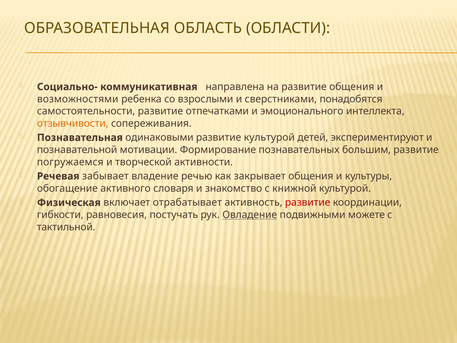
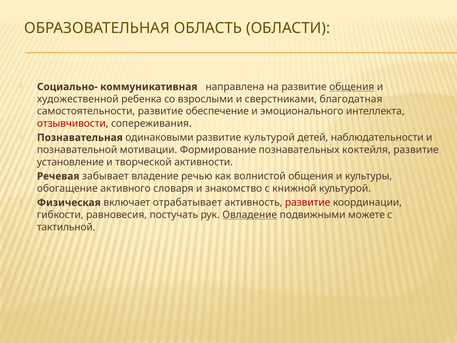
общения underline: none -> present (352, 87)
возможностями: возможностями -> художественной (78, 99)
понадобятся: понадобятся -> благодатная (351, 99)
отпечатками: отпечатками -> обеспечение (217, 111)
отзывчивости colour: orange -> red (73, 123)
экспериментируют: экспериментируют -> наблюдательности (377, 138)
большим: большим -> коктейля (366, 150)
погружаемся: погружаемся -> установление (70, 162)
закрывает: закрывает -> волнистой (260, 176)
